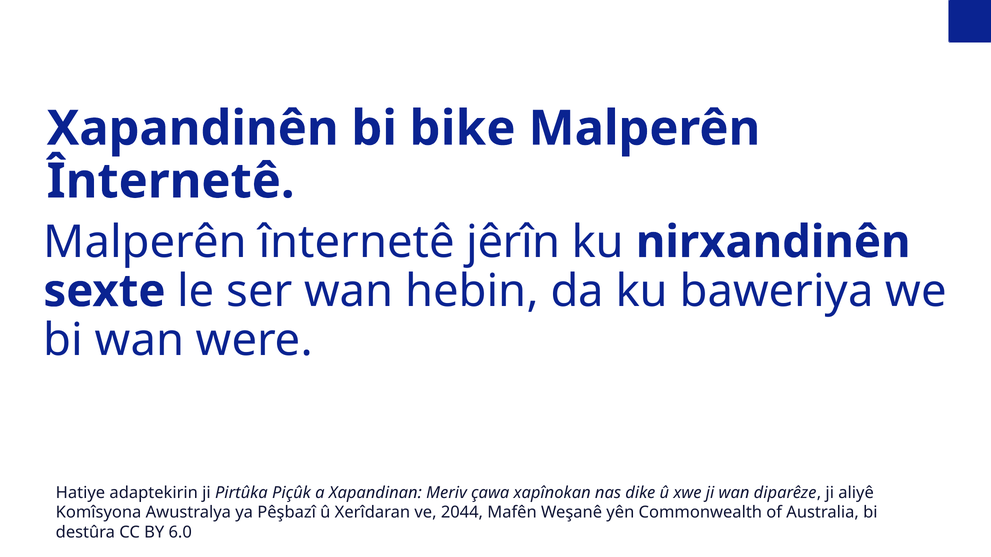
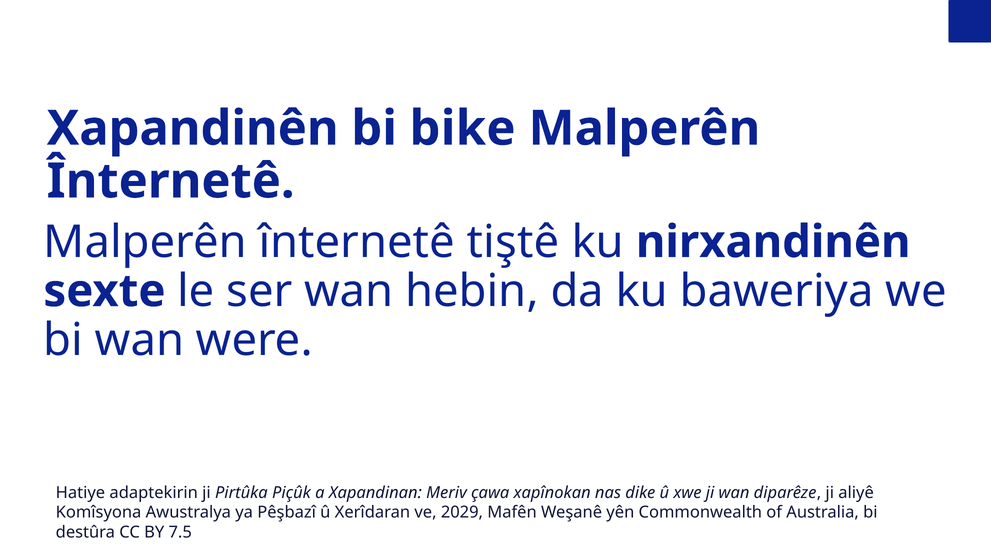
jêrîn: jêrîn -> tiştê (513, 242)
2044: 2044 -> 2029 (462, 513)
6.0: 6.0 -> 7.5 (180, 533)
